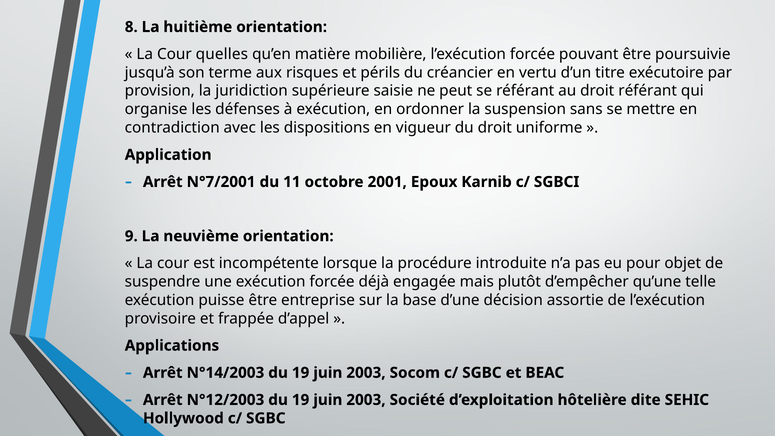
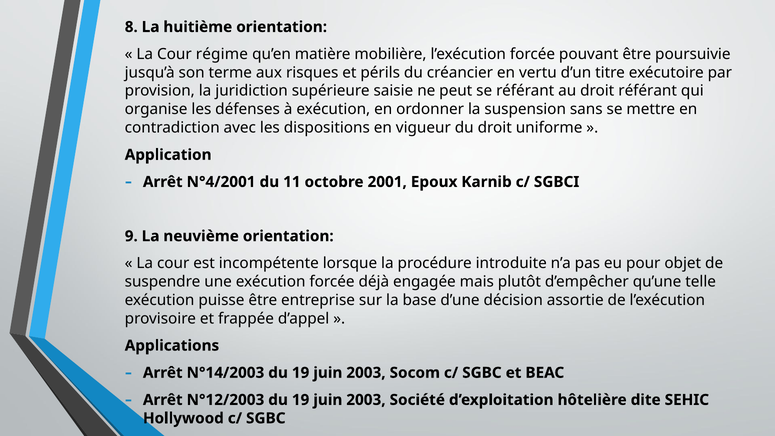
quelles: quelles -> régime (222, 54)
N°7/2001: N°7/2001 -> N°4/2001 (221, 182)
